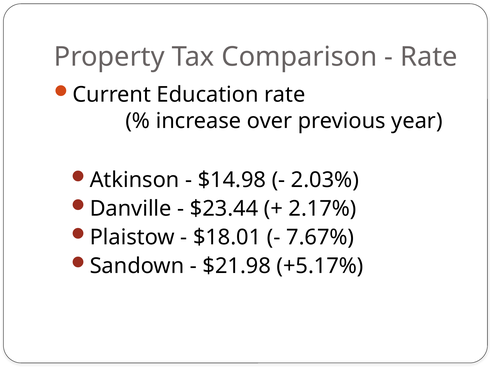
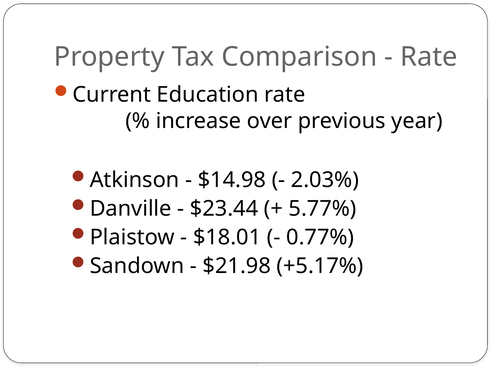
2.17%: 2.17% -> 5.77% (323, 209)
7.67%: 7.67% -> 0.77% (320, 237)
